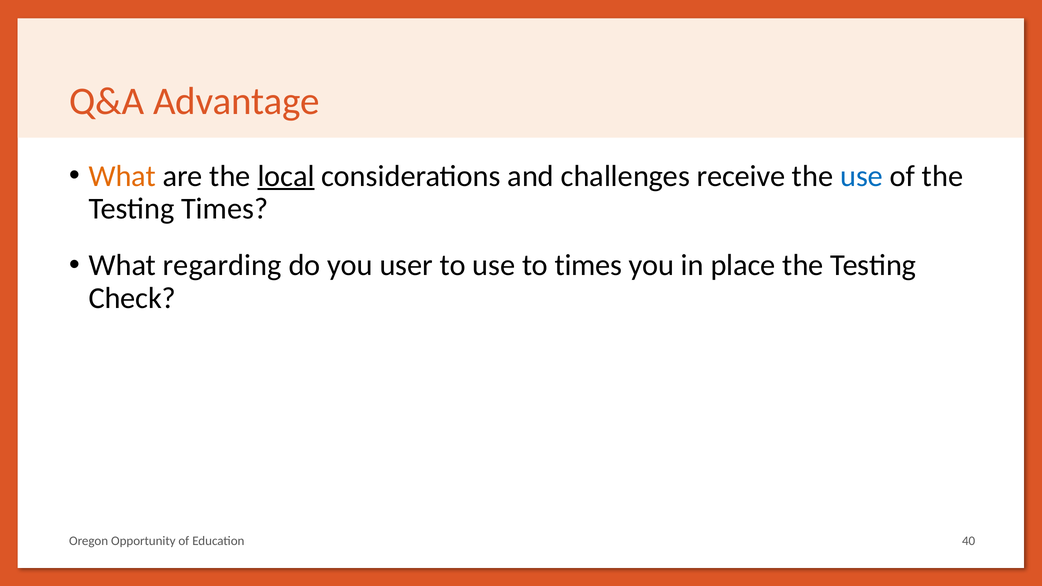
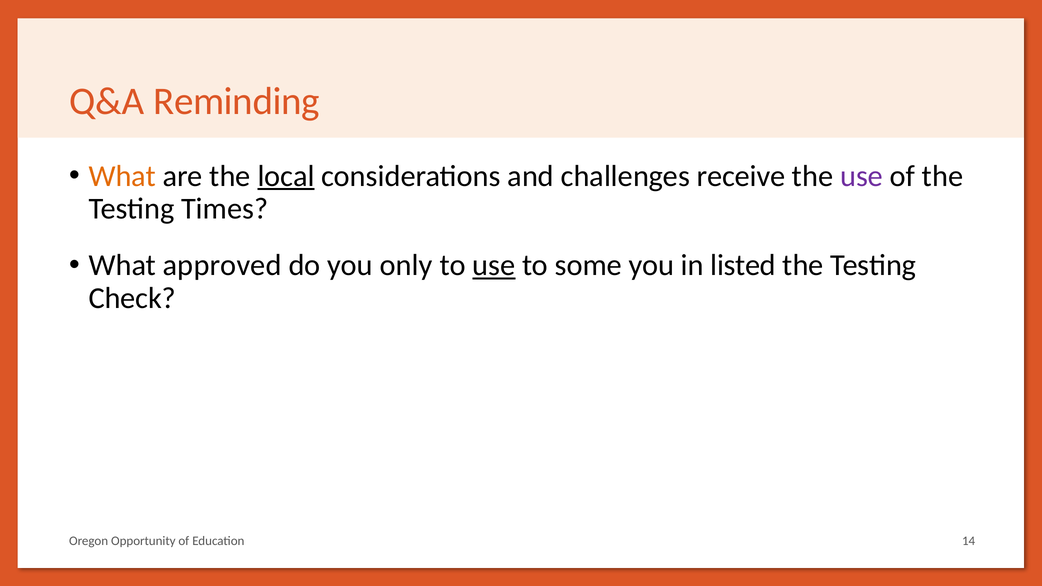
Advantage: Advantage -> Reminding (236, 101)
use colour: blue -> purple (862, 176)
regarding: regarding -> approved (222, 266)
user: user -> only (406, 266)
use underline: none -> present (494, 266)
to times: times -> some (588, 266)
place: place -> listed (743, 266)
40: 40 -> 14 (969, 541)
